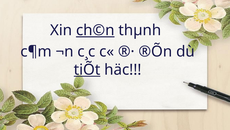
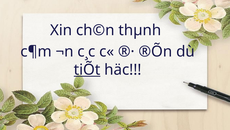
ch©n underline: present -> none (95, 30)
